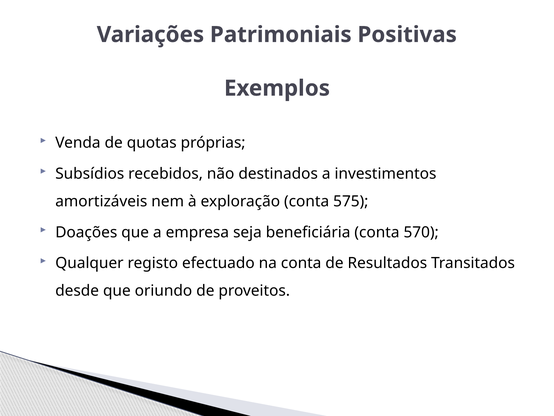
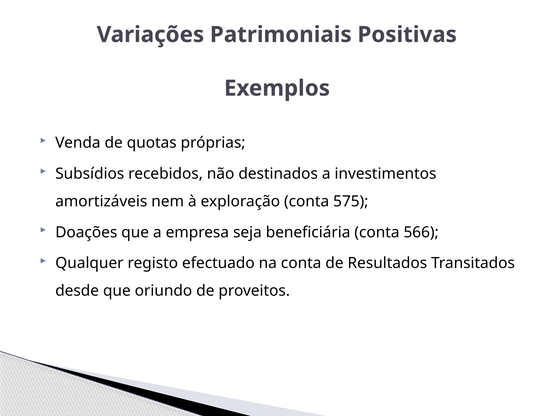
570: 570 -> 566 (421, 232)
